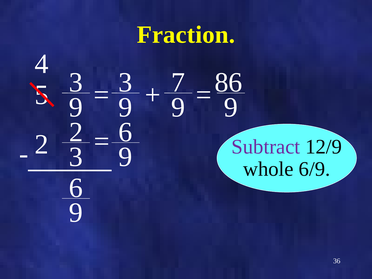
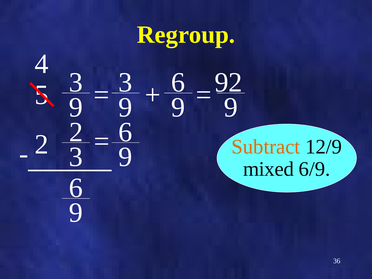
Fraction: Fraction -> Regroup (186, 35)
7: 7 -> 6 (178, 83)
86: 86 -> 92 (228, 83)
Subtract colour: purple -> orange (266, 147)
whole: whole -> mixed (268, 169)
